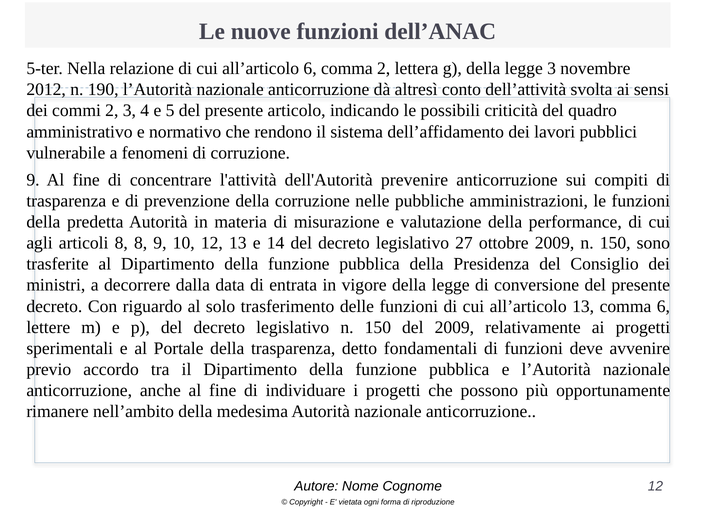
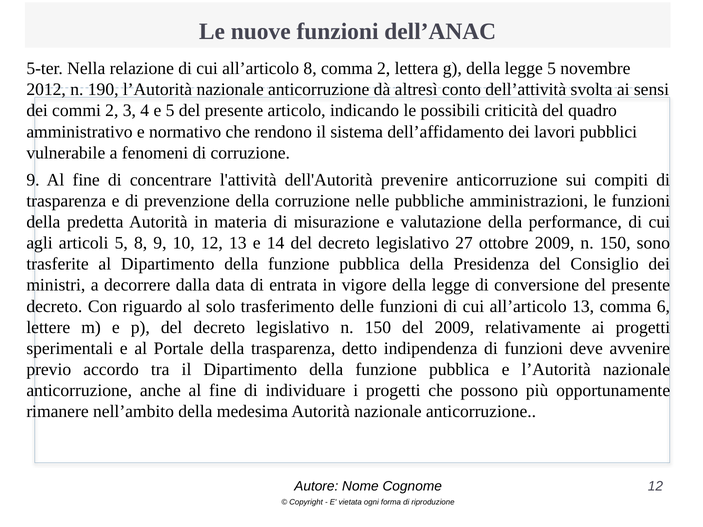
all’articolo 6: 6 -> 8 (310, 69)
legge 3: 3 -> 5 (552, 69)
articoli 8: 8 -> 5 (121, 243)
fondamentali: fondamentali -> indipendenza (431, 349)
